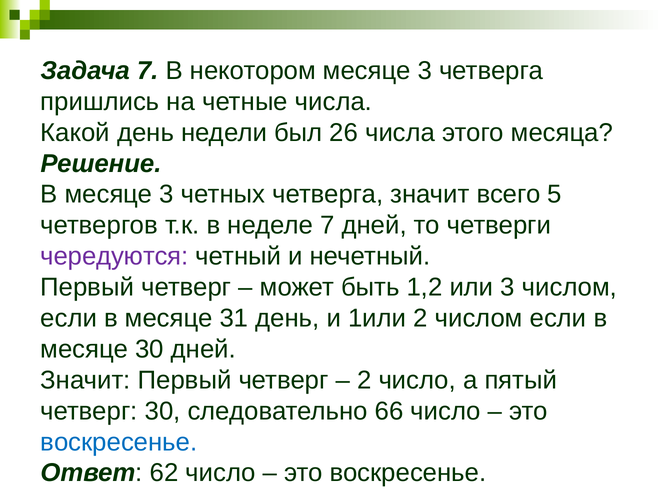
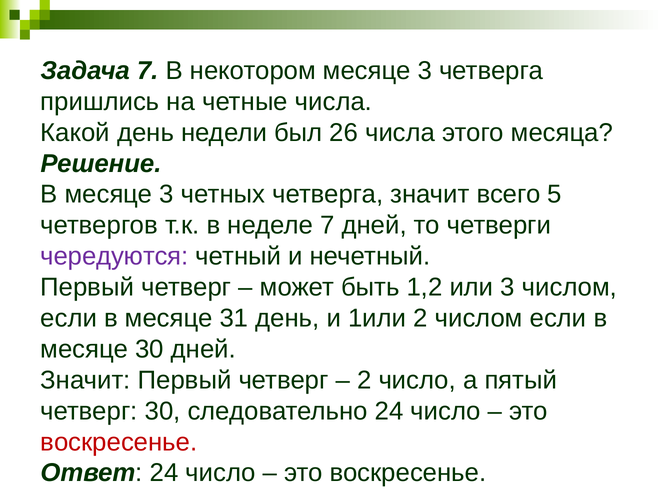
следовательно 66: 66 -> 24 (389, 411)
воскресенье colour: blue -> red (119, 442)
Ответ 62: 62 -> 24 (164, 473)
